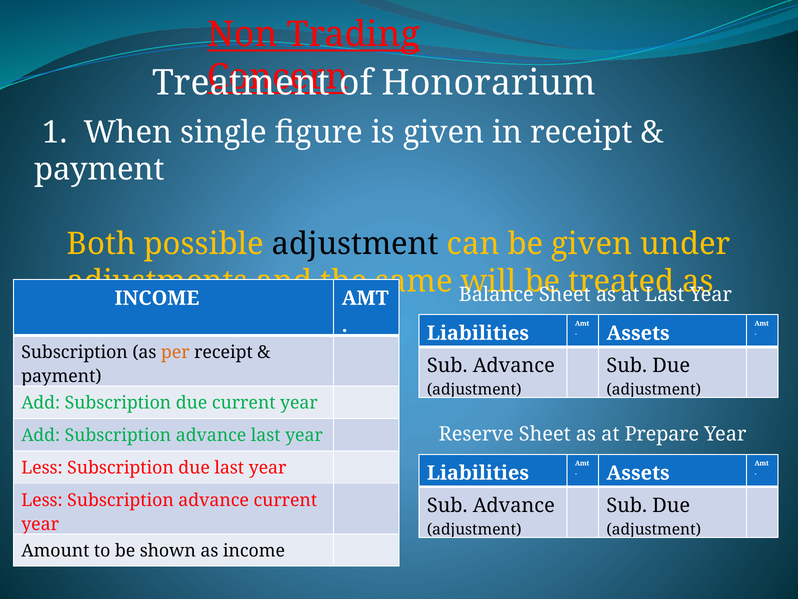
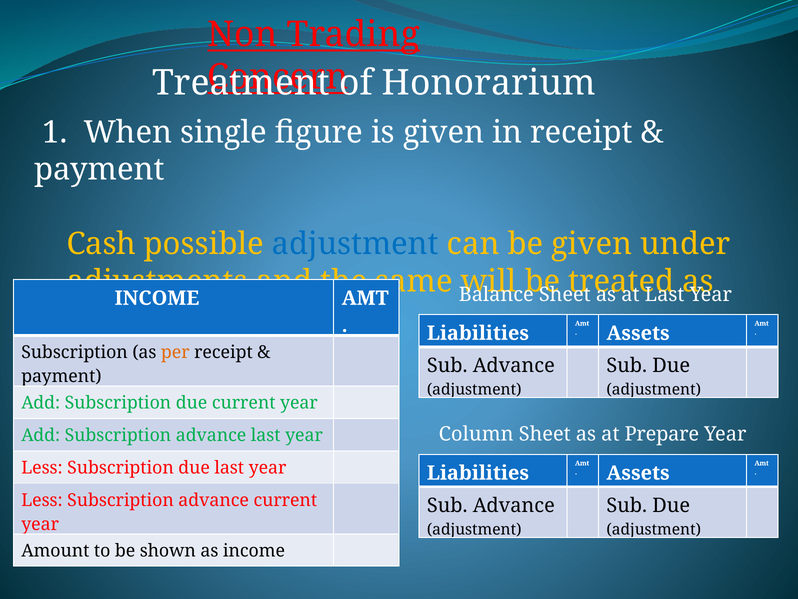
Both: Both -> Cash (101, 244)
adjustment colour: black -> blue (355, 244)
Reserve: Reserve -> Column (476, 434)
